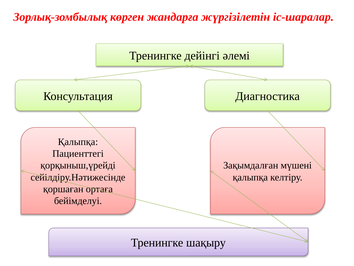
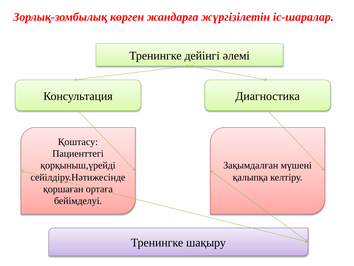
Қалыпқа: Қалыпқа -> Қоштасу (78, 142)
